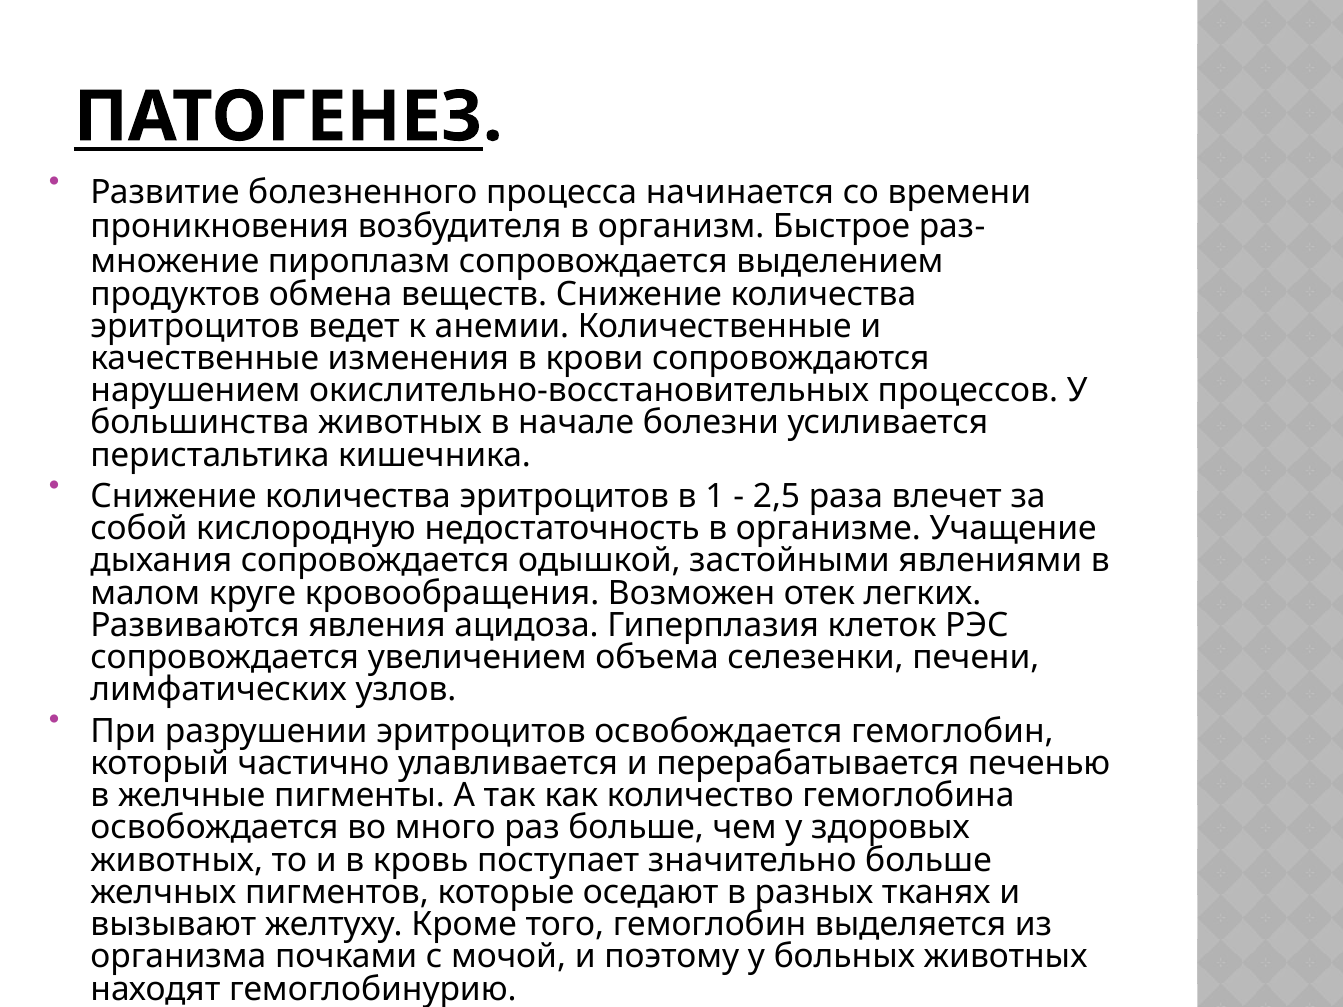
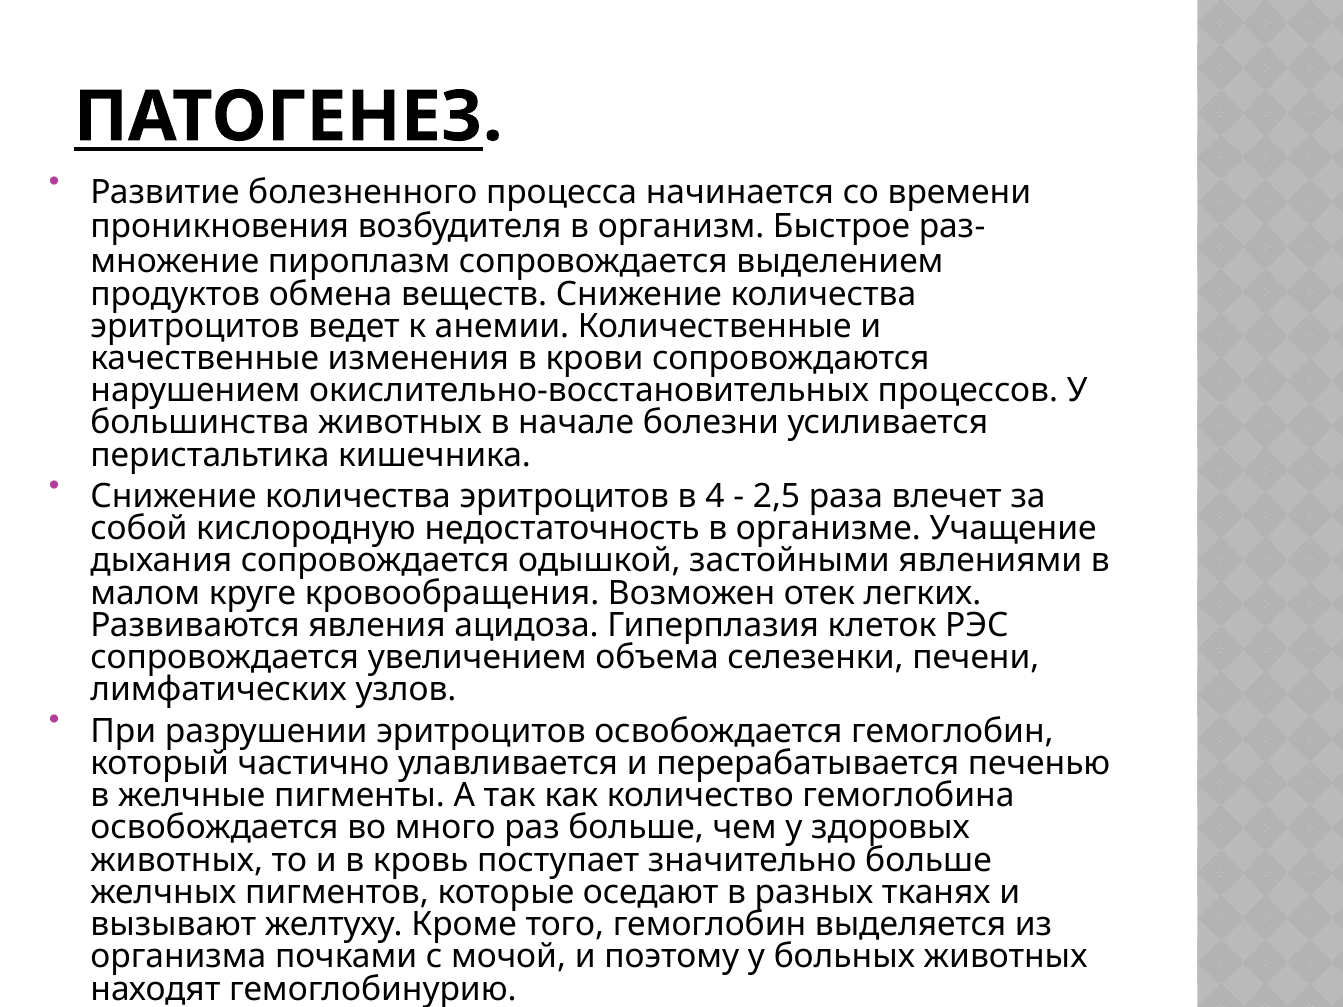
1: 1 -> 4 (715, 496)
